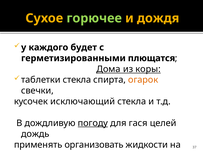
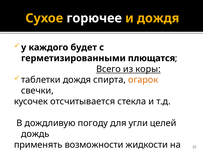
горючее colour: light green -> white (94, 18)
Дома: Дома -> Всего (108, 69)
таблетки стекла: стекла -> дождя (77, 80)
исключающий: исключающий -> отсчитывается (83, 102)
погоду underline: present -> none (93, 123)
гася: гася -> угли (138, 123)
организовать: организовать -> возможности (94, 145)
